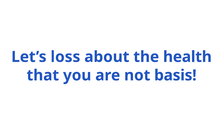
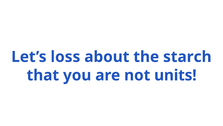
health: health -> starch (187, 57)
basis: basis -> units (175, 75)
